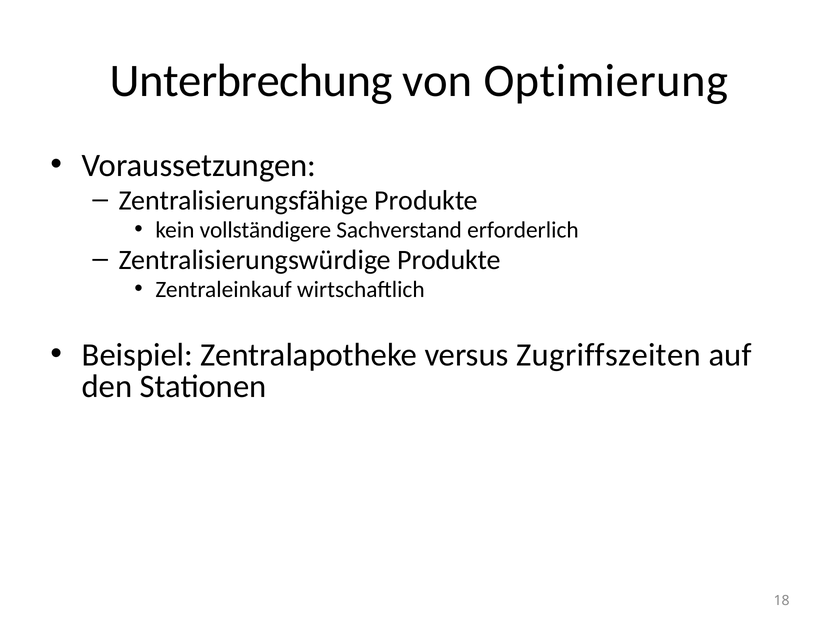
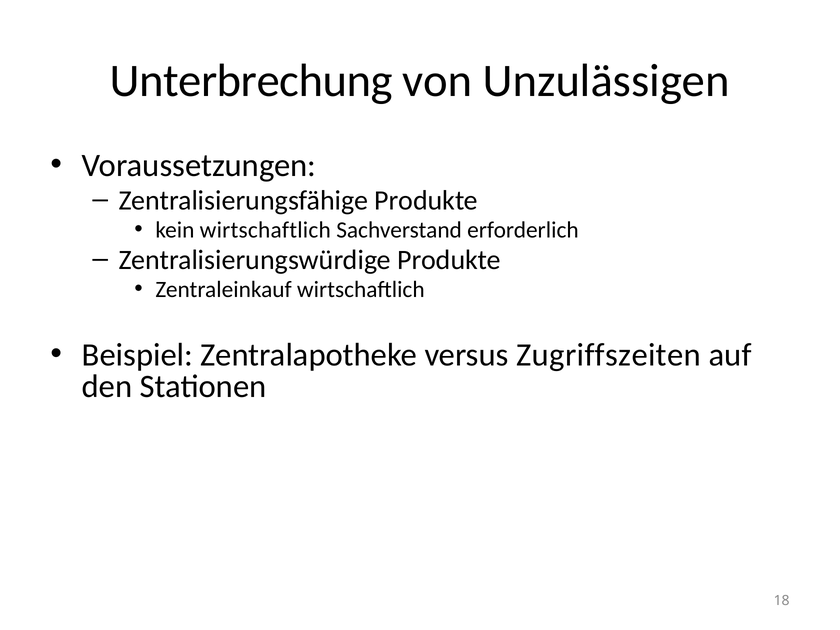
Optimierung: Optimierung -> Unzulässigen (606, 81)
kein vollständigere: vollständigere -> wirtschaftlich (265, 230)
